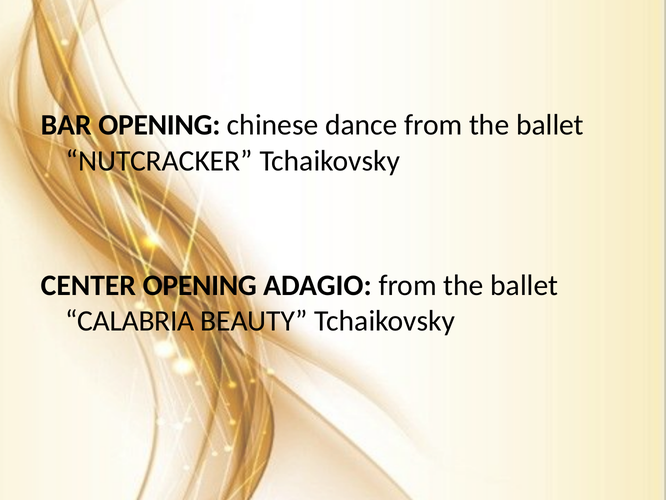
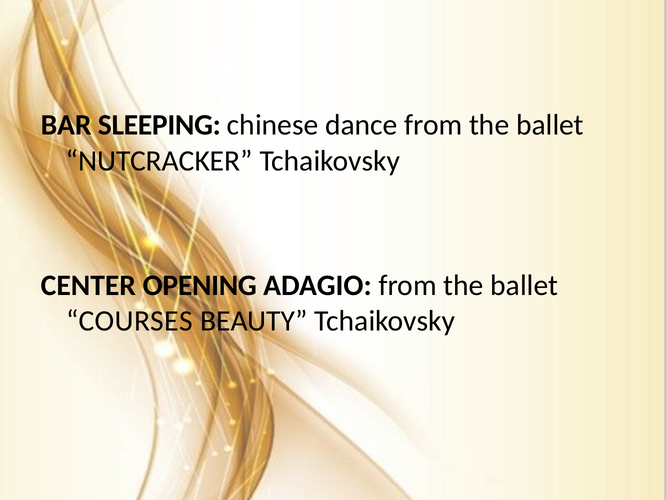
BAR OPENING: OPENING -> SLEEPING (159, 125)
CALABRIA: CALABRIA -> COURSES (129, 320)
